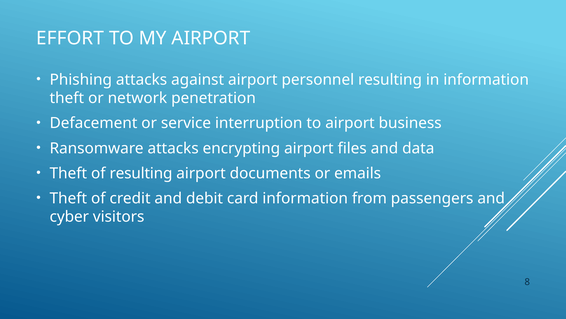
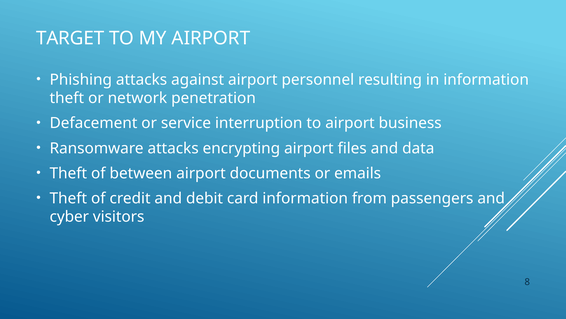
EFFORT: EFFORT -> TARGET (70, 38)
of resulting: resulting -> between (141, 173)
